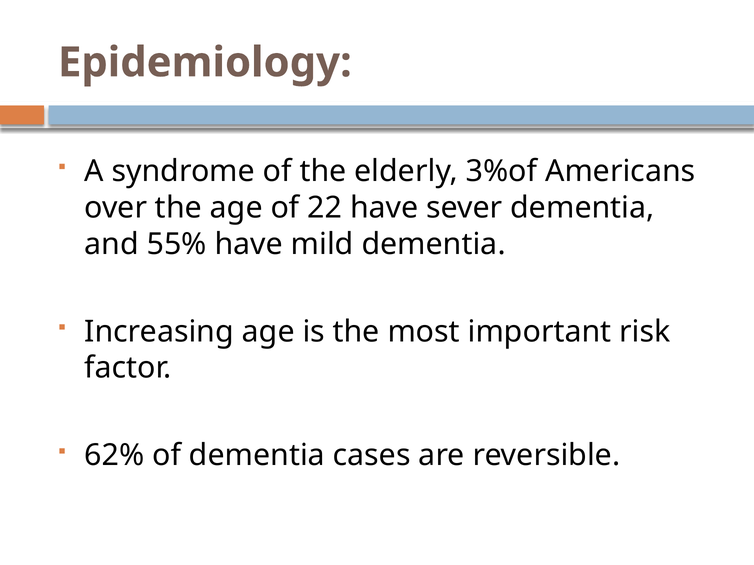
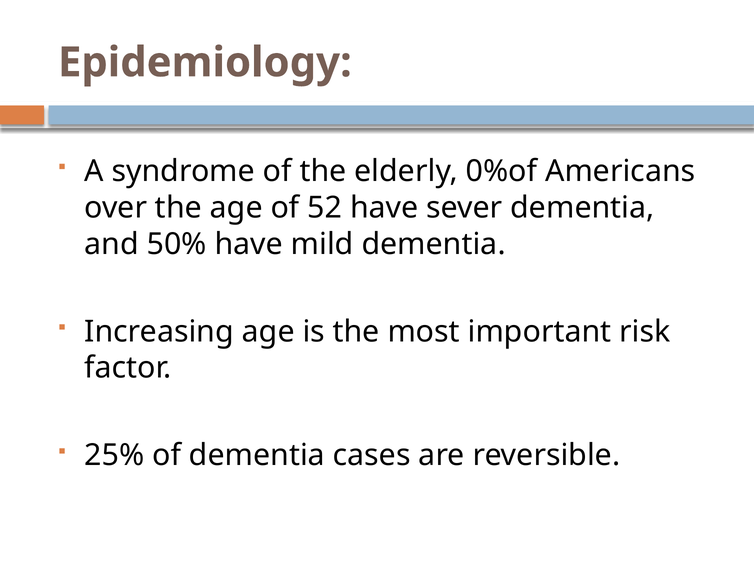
3%of: 3%of -> 0%of (501, 171)
22: 22 -> 52 (325, 208)
55%: 55% -> 50% (177, 244)
62%: 62% -> 25% (114, 456)
